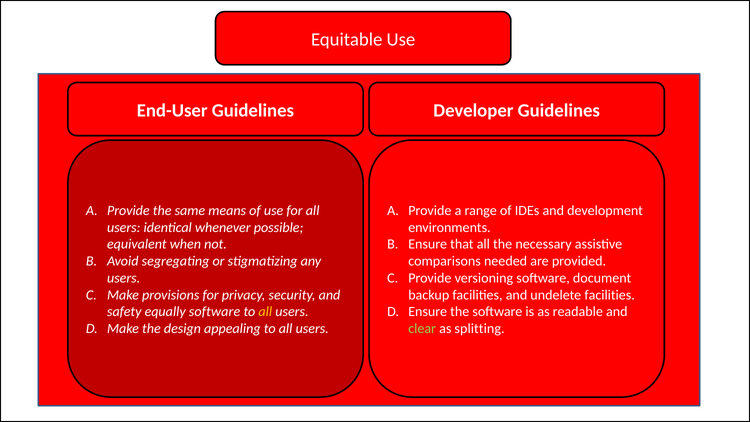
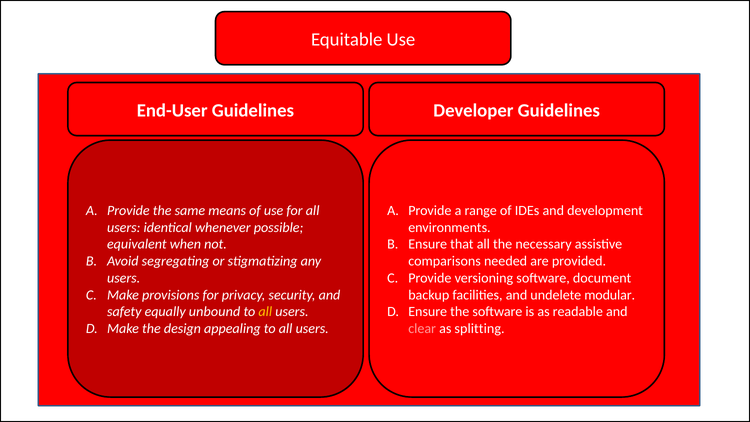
undelete facilities: facilities -> modular (610, 295)
equally software: software -> unbound (215, 312)
clear colour: light green -> pink (422, 329)
